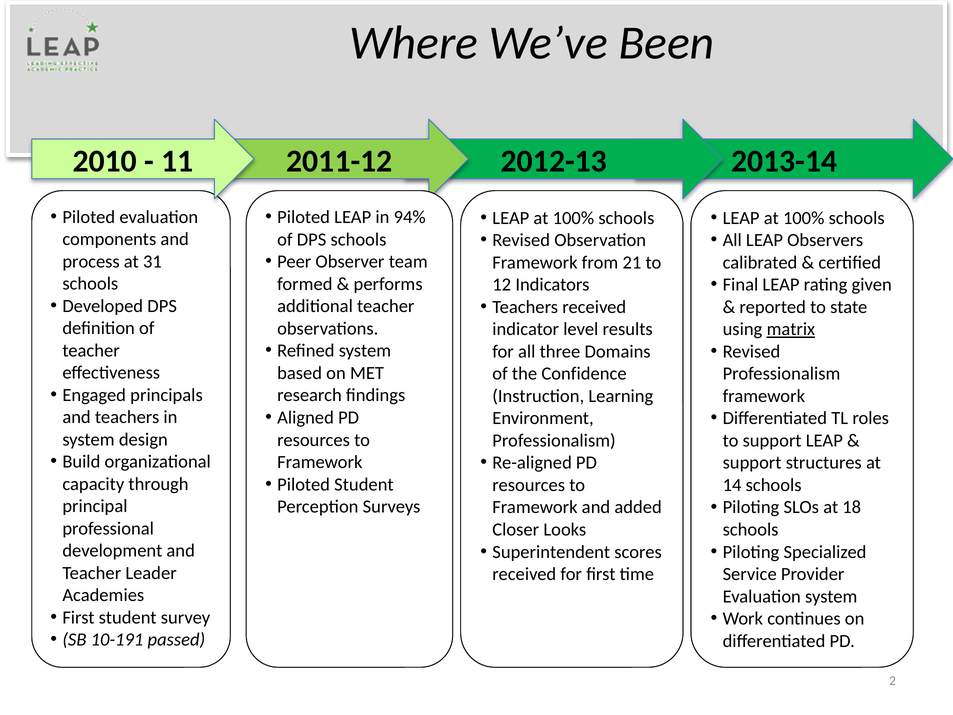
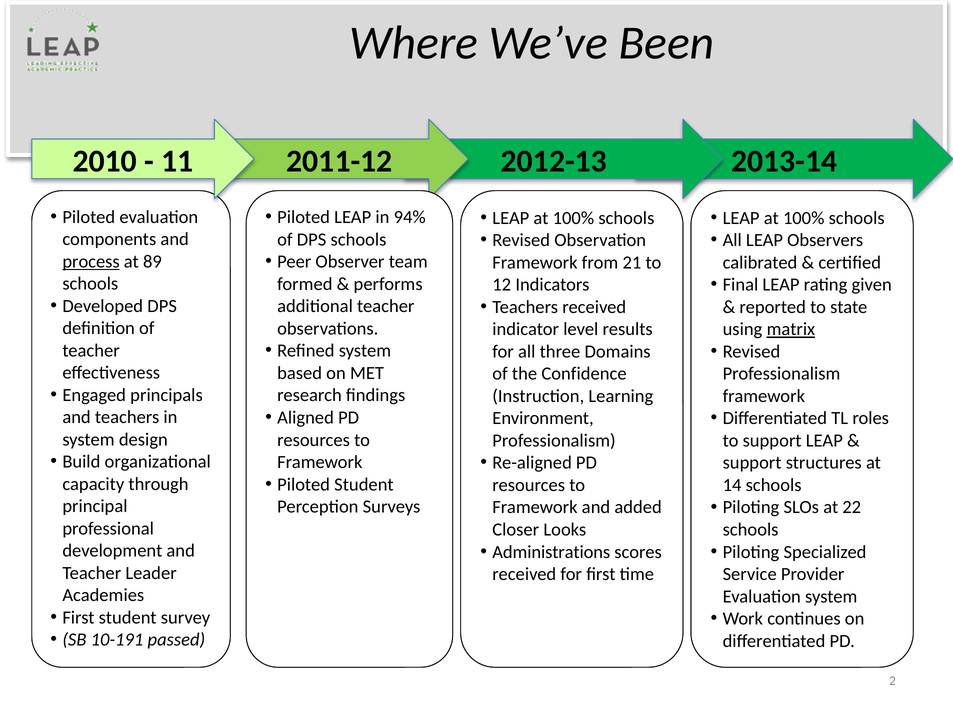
process underline: none -> present (91, 261)
31: 31 -> 89 (152, 261)
18: 18 -> 22 (852, 507)
Superintendent: Superintendent -> Administrations (551, 552)
